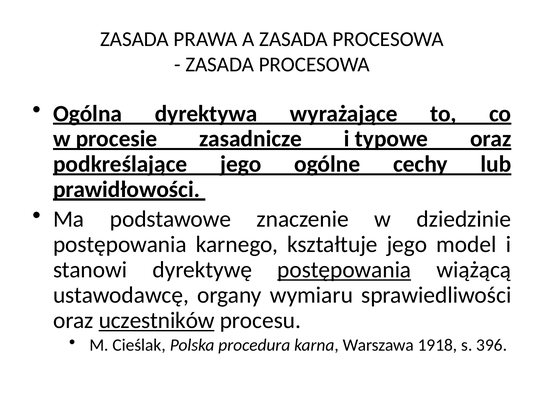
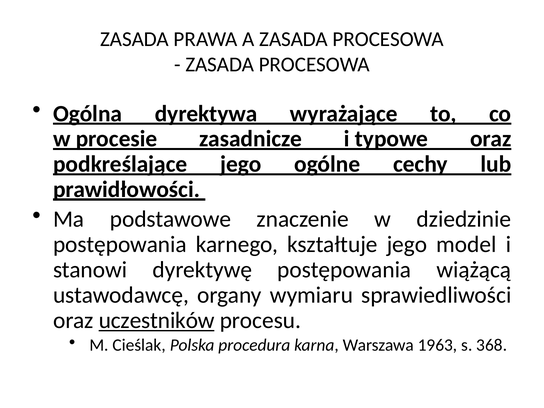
postępowania underline: present -> none (344, 270)
1918: 1918 -> 1963 (438, 345)
396: 396 -> 368 (492, 345)
